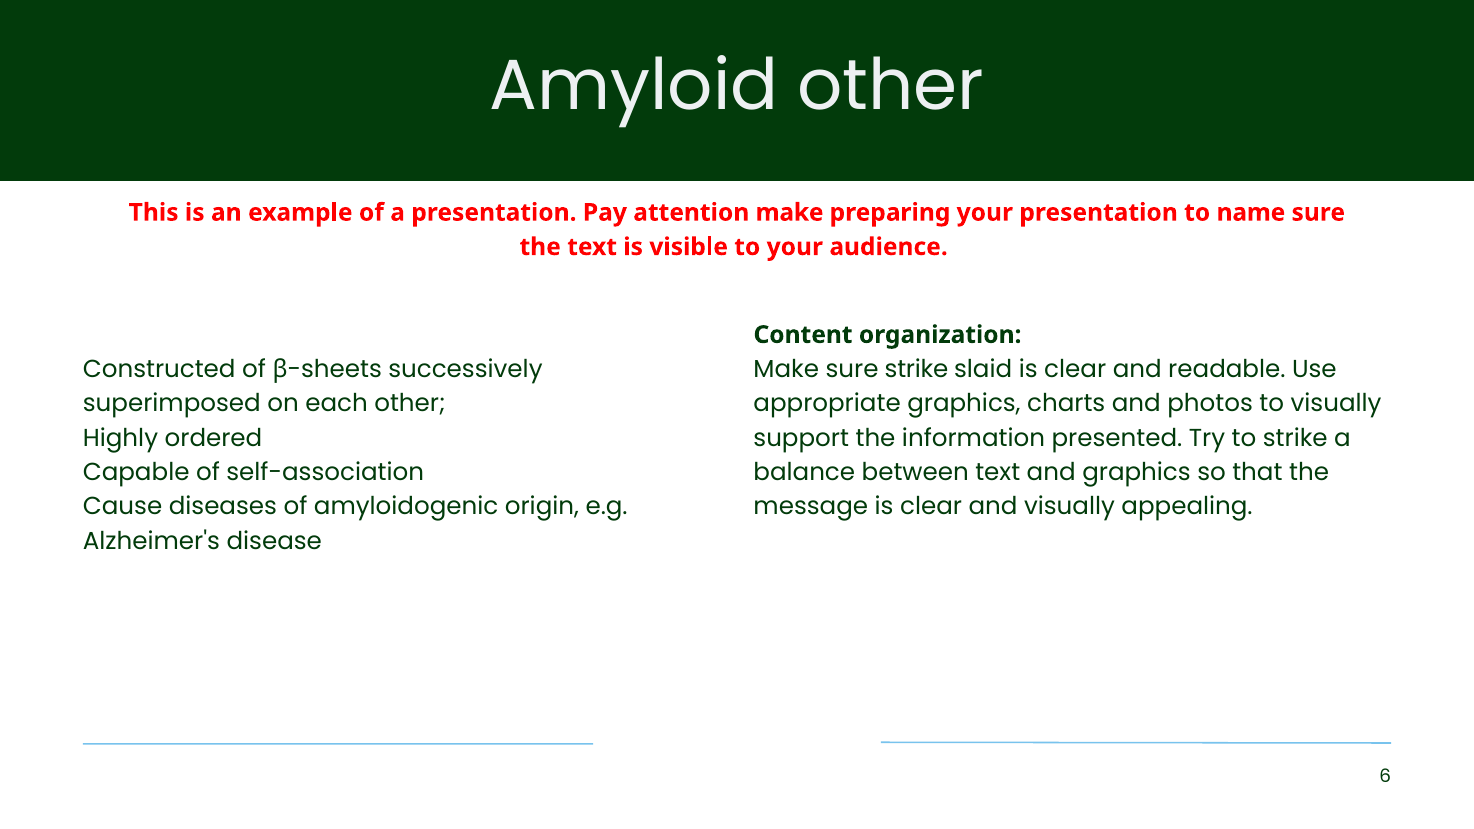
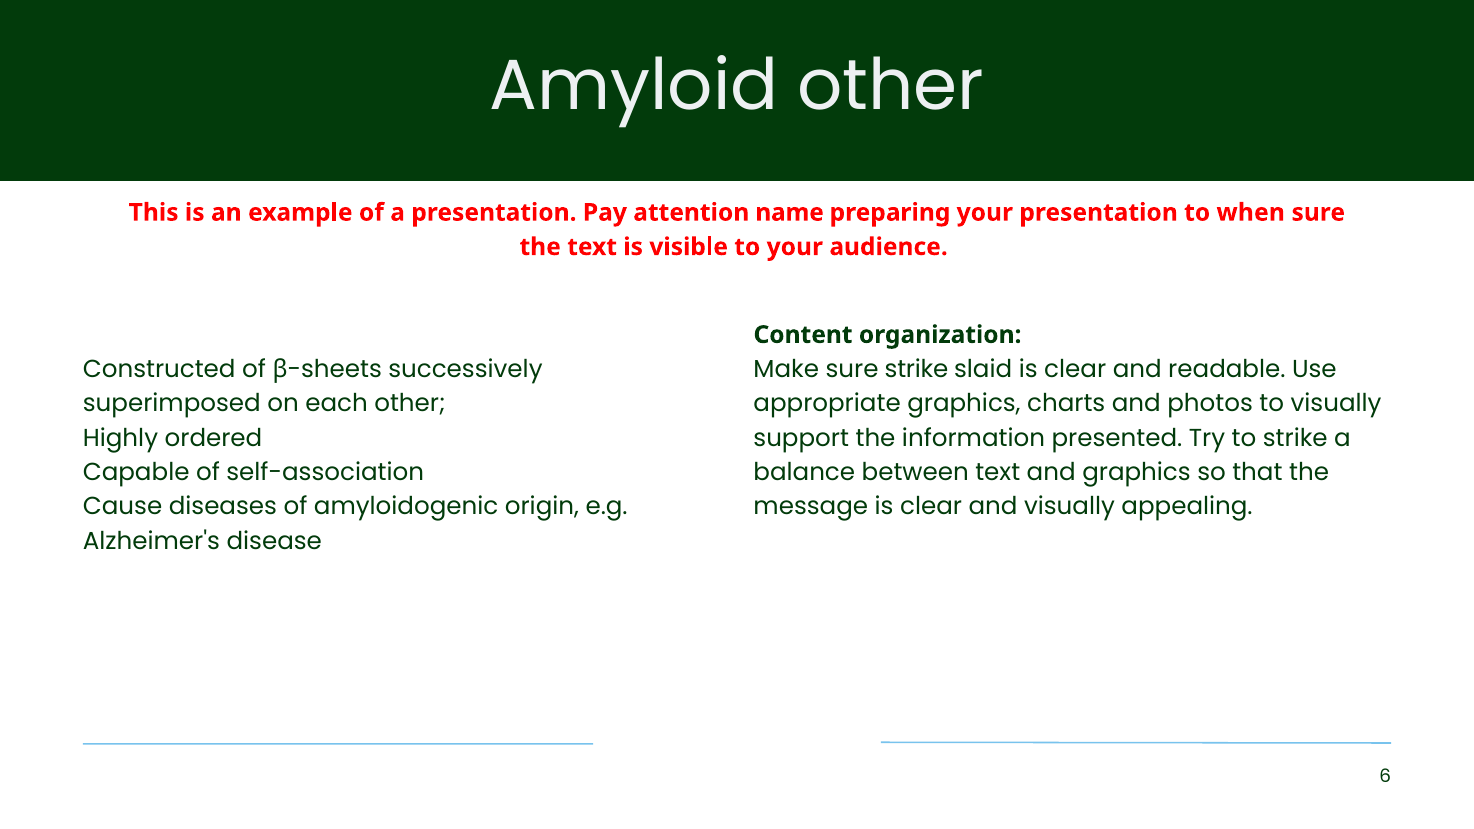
attention make: make -> name (790, 213)
name: name -> when (1251, 213)
